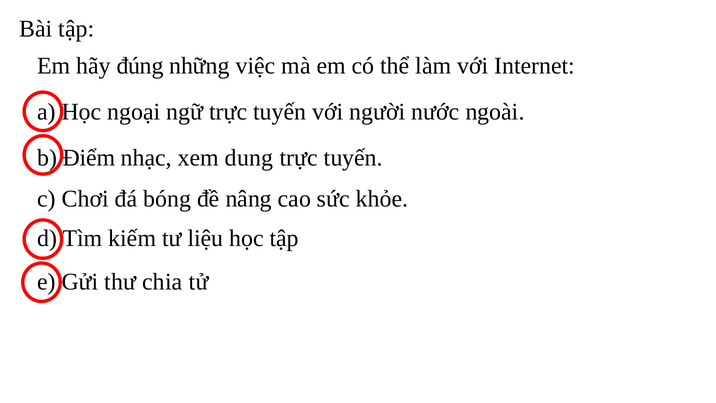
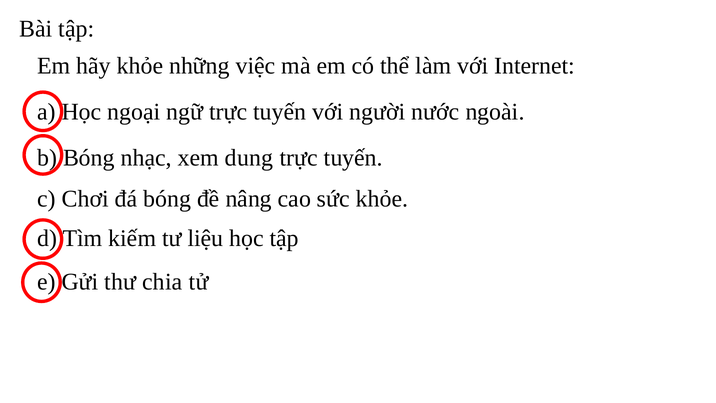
hãy đúng: đúng -> khỏe (140, 66)
Điểm: Điểm -> Bóng (89, 158)
